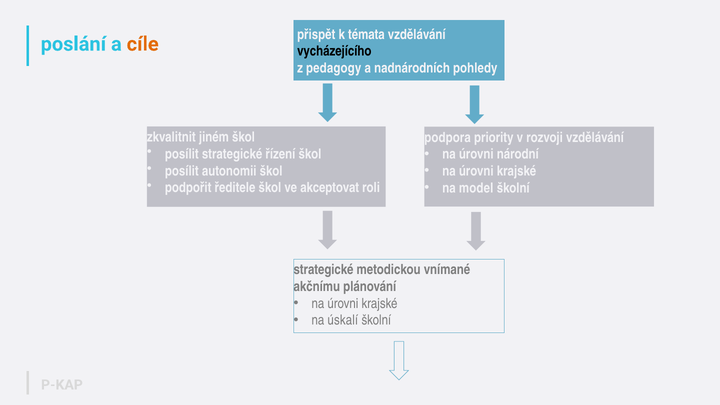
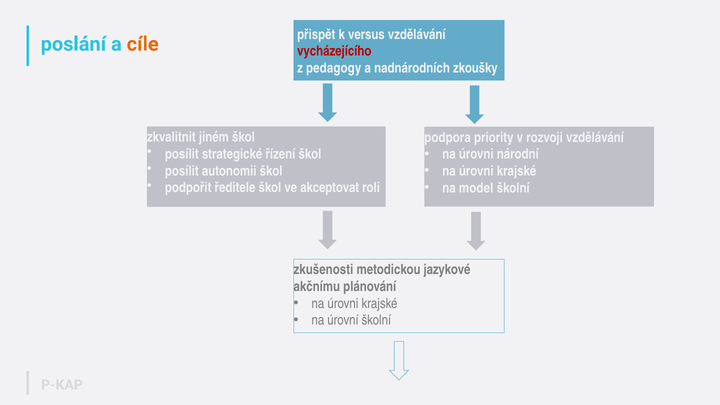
témata: témata -> versus (366, 34)
vycházejícího colour: black -> red (334, 51)
pohledy: pohledy -> zkoušky (475, 68)
strategické: strategické -> zkušenosti (323, 270)
vnímané: vnímané -> jazykové (447, 270)
úskalí: úskalí -> úrovní (343, 320)
